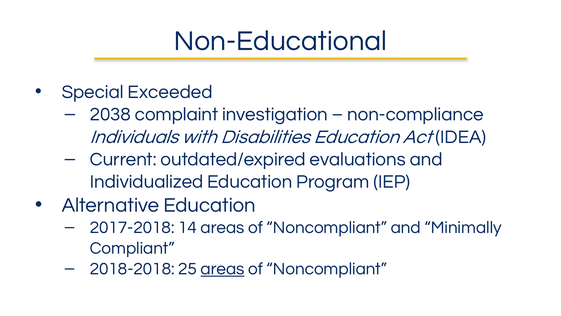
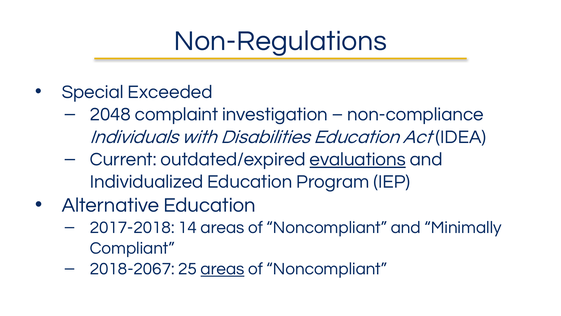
Non-Educational: Non-Educational -> Non-Regulations (280, 41)
2038: 2038 -> 2048 (110, 114)
evaluations underline: none -> present (358, 159)
2018-2018: 2018-2018 -> 2018-2067 (132, 268)
